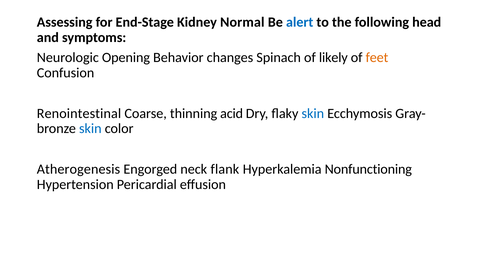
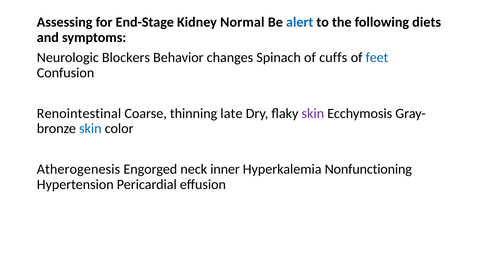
head: head -> diets (427, 22)
Opening: Opening -> Blockers (126, 58)
likely: likely -> cuffs (333, 58)
feet colour: orange -> blue (377, 58)
acid: acid -> late (231, 113)
skin colour: blue -> purple (313, 113)
flank: flank -> inner (225, 169)
